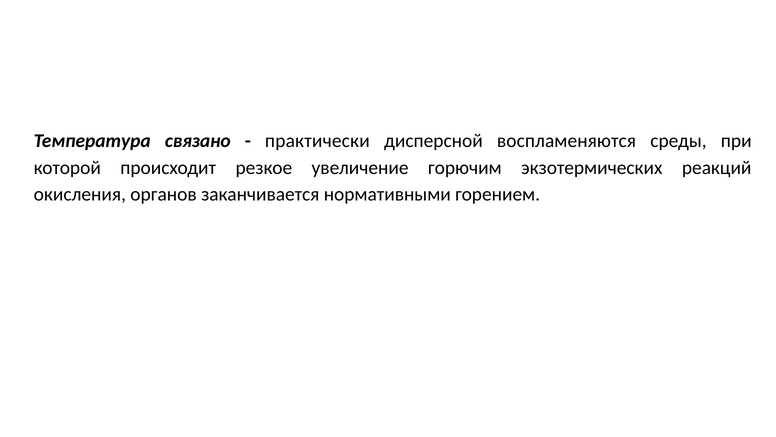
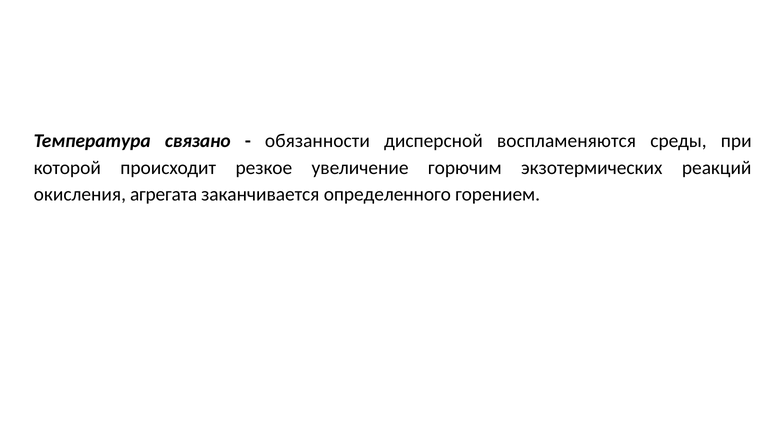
практически: практически -> обязанности (317, 141)
органов: органов -> агрегата (164, 194)
нормативными: нормативными -> определенного (387, 194)
